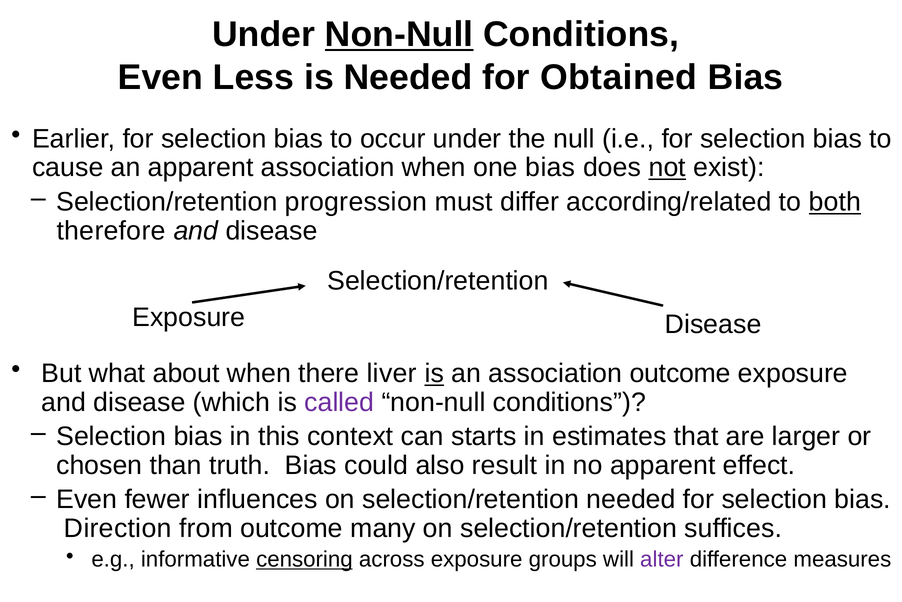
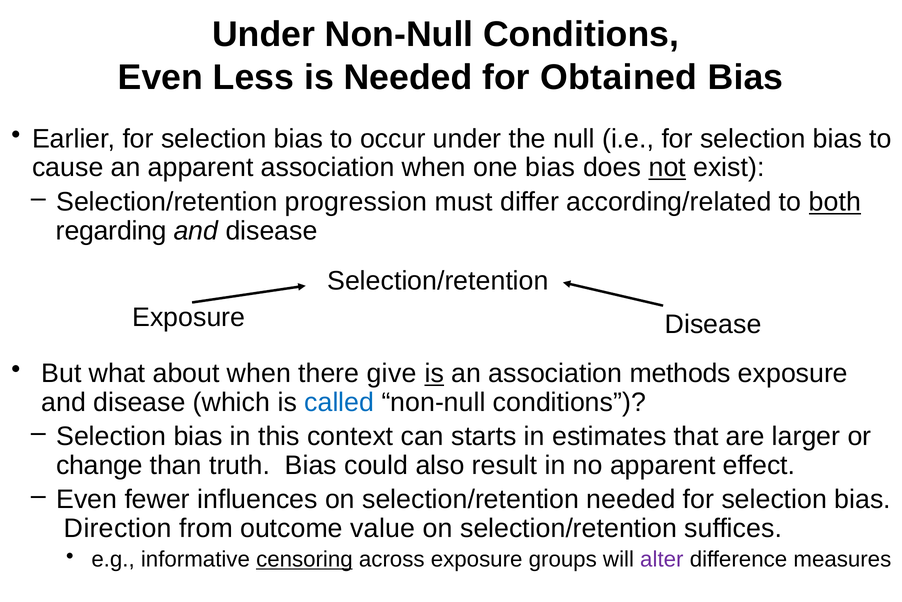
Non-Null underline: present -> none (399, 35)
therefore: therefore -> regarding (111, 230)
liver: liver -> give (392, 373)
association outcome: outcome -> methods (680, 373)
called colour: purple -> blue (339, 402)
chosen: chosen -> change (99, 465)
many: many -> value (383, 528)
